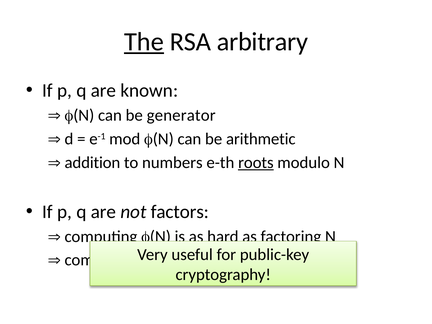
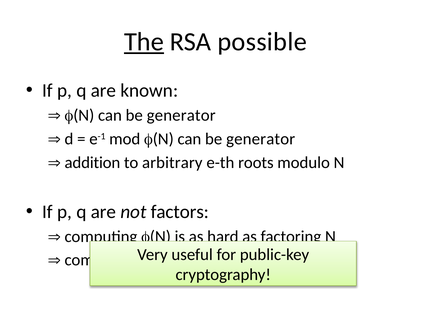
arbitrary: arbitrary -> possible (262, 42)
arithmetic: arithmetic -> generator (261, 139)
numbers: numbers -> arbitrary (172, 163)
roots underline: present -> none (256, 163)
